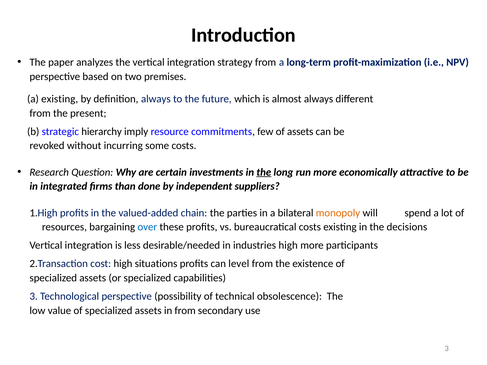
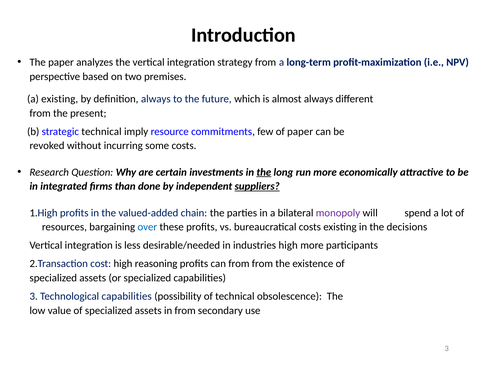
strategic hierarchy: hierarchy -> technical (102, 132)
of assets: assets -> paper (300, 132)
suppliers underline: none -> present (257, 187)
monopoly colour: orange -> purple (338, 213)
situations: situations -> reasoning (156, 264)
can level: level -> from (239, 264)
Technological perspective: perspective -> capabilities (127, 296)
